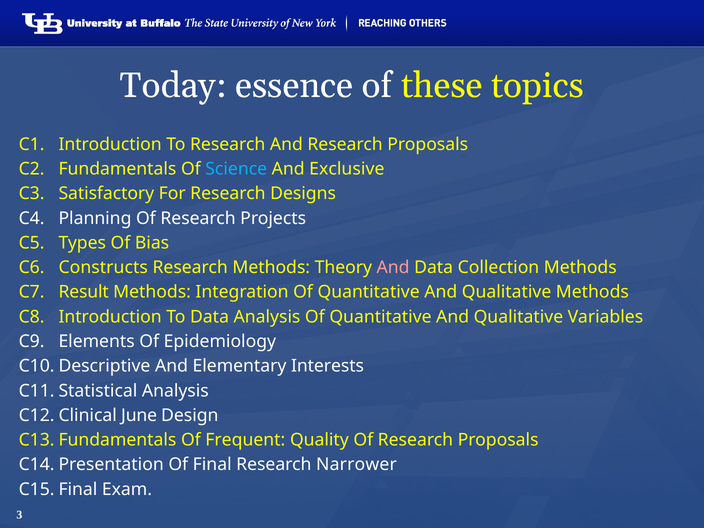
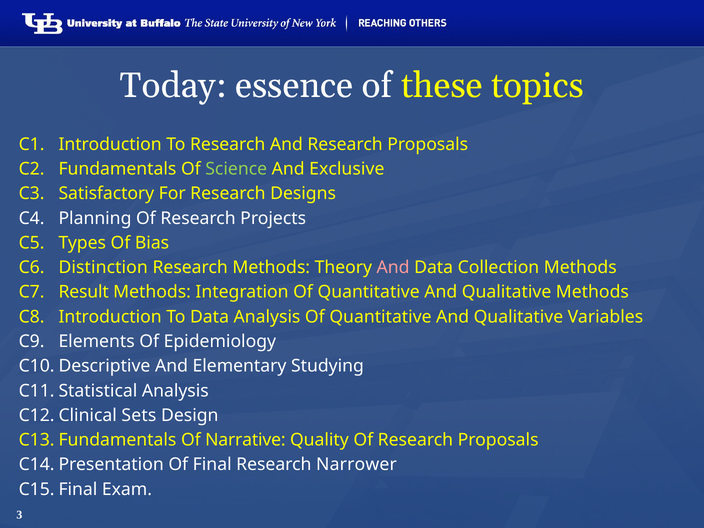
Science colour: light blue -> light green (236, 169)
Constructs: Constructs -> Distinction (103, 268)
Interests: Interests -> Studying (327, 366)
June: June -> Sets (139, 415)
Frequent: Frequent -> Narrative (245, 440)
